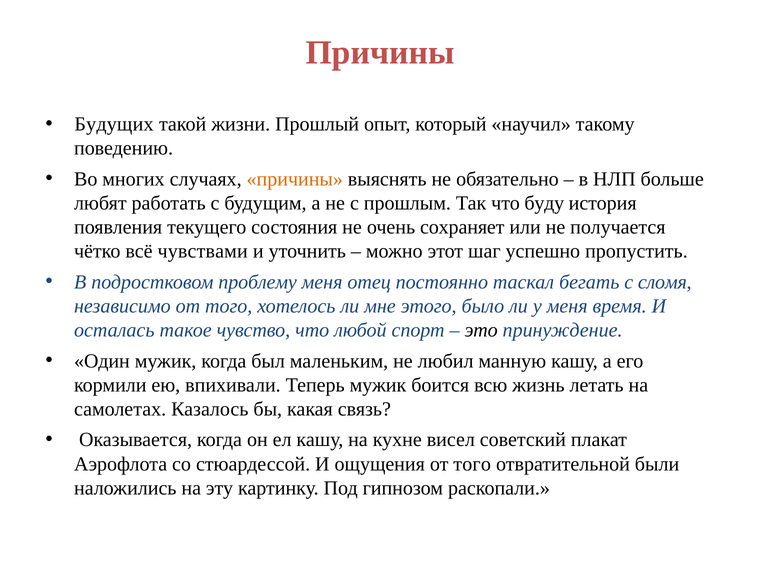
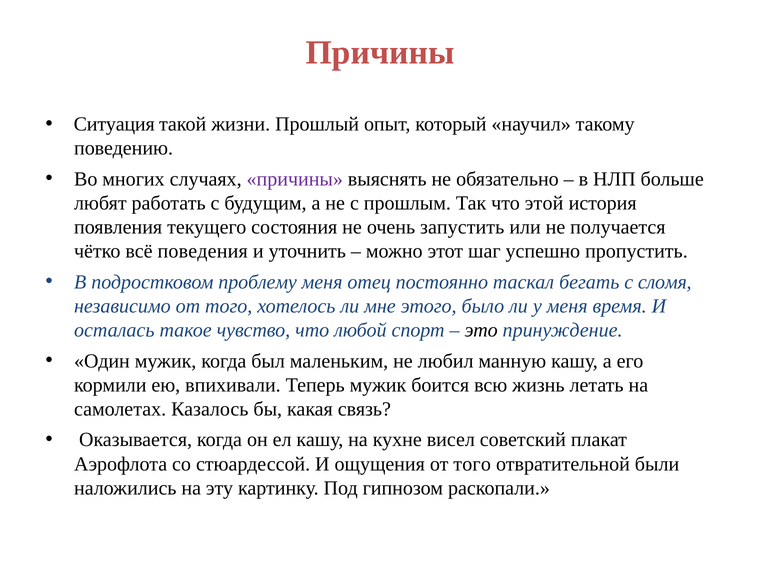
Будущих: Будущих -> Ситуация (114, 124)
причины colour: orange -> purple (295, 179)
буду: буду -> этой (544, 203)
сохраняет: сохраняет -> запустить (462, 227)
чувствами: чувствами -> поведения (203, 251)
